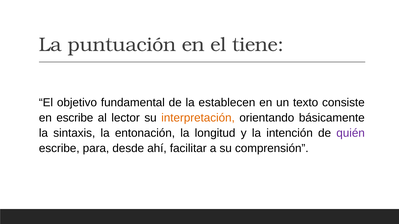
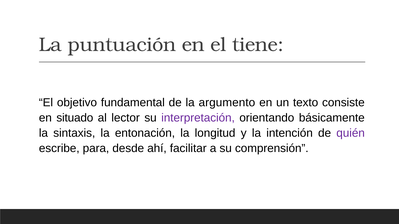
establecen: establecen -> argumento (227, 103)
en escribe: escribe -> situado (75, 118)
interpretación colour: orange -> purple (198, 118)
